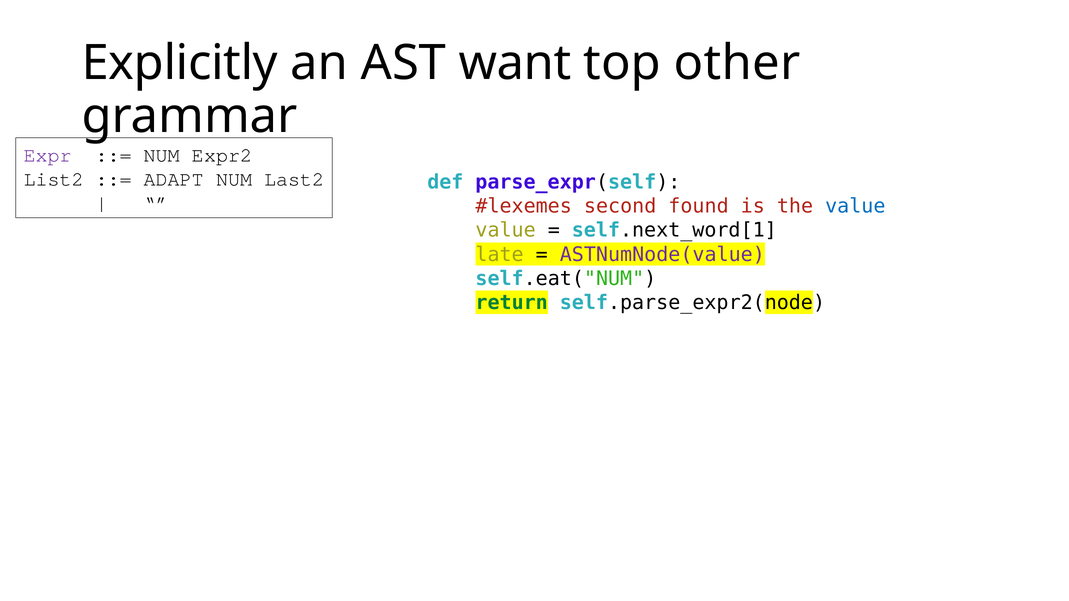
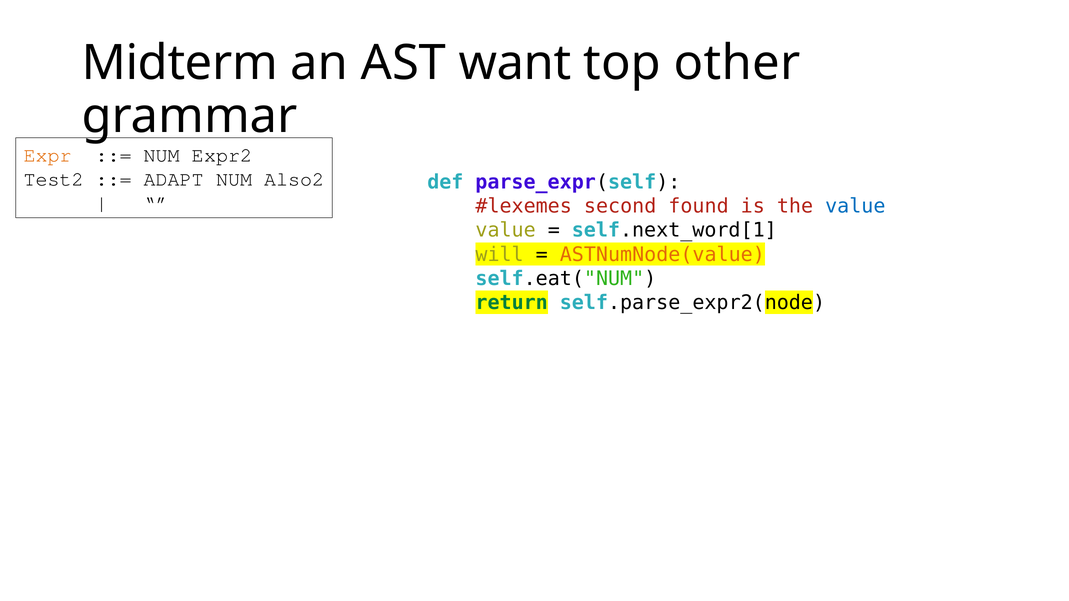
Explicitly: Explicitly -> Midterm (180, 63)
Expr colour: purple -> orange (48, 155)
List2: List2 -> Test2 (54, 179)
Last2: Last2 -> Also2 (294, 179)
late: late -> will (500, 255)
ASTNumNode(value colour: purple -> orange (662, 255)
